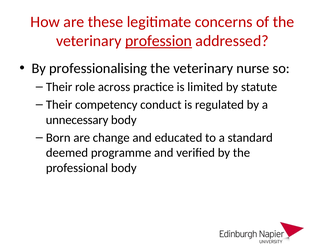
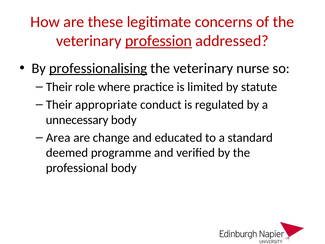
professionalising underline: none -> present (98, 68)
across: across -> where (114, 87)
competency: competency -> appropriate (106, 105)
Born: Born -> Area (58, 137)
